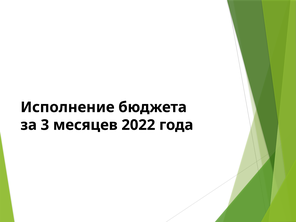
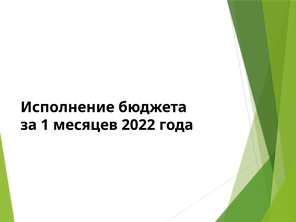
3: 3 -> 1 (45, 125)
